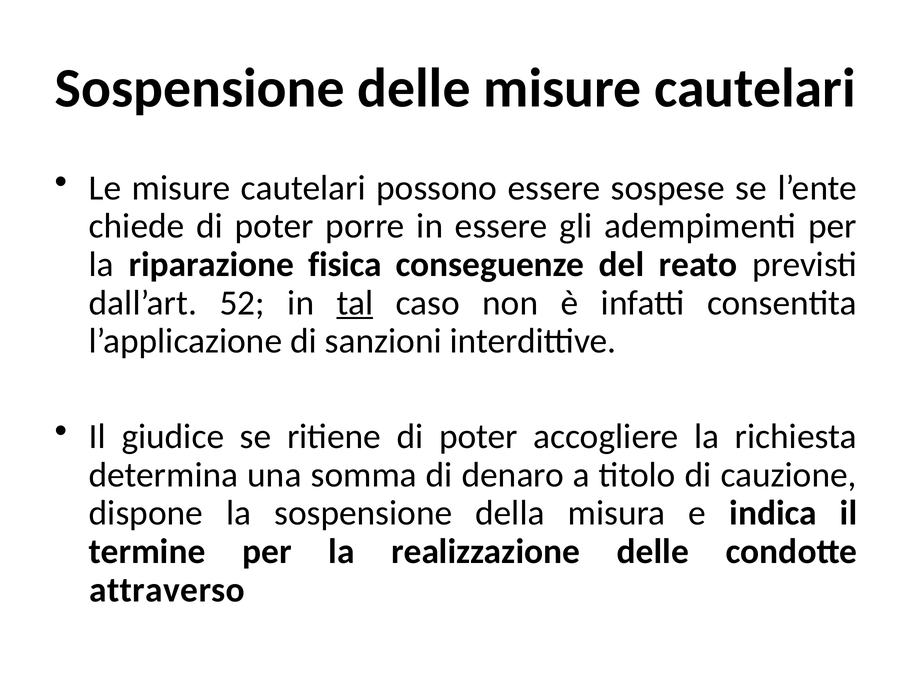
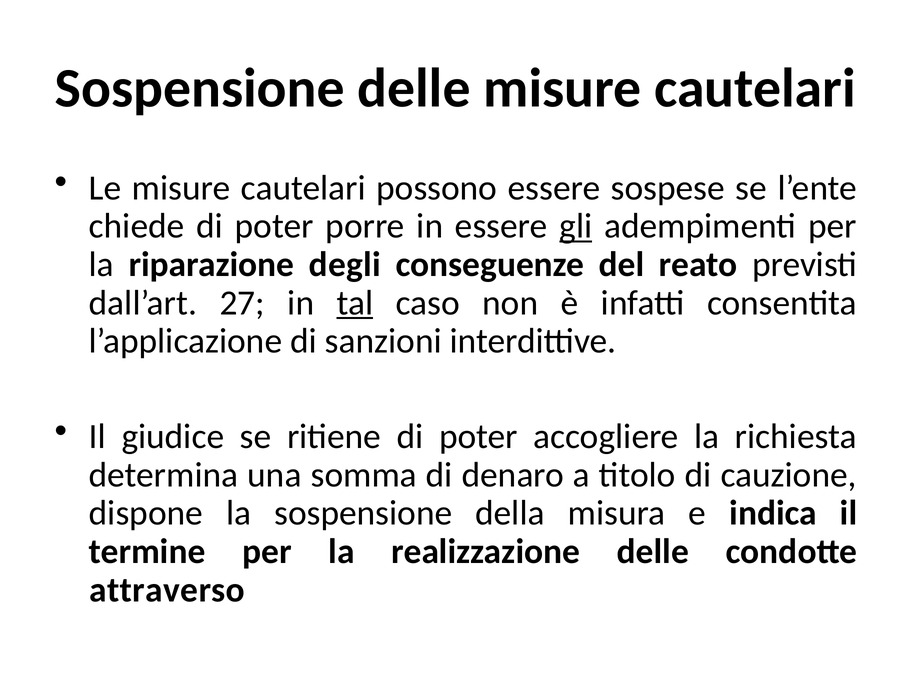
gli underline: none -> present (576, 226)
fisica: fisica -> degli (345, 265)
52: 52 -> 27 (242, 303)
